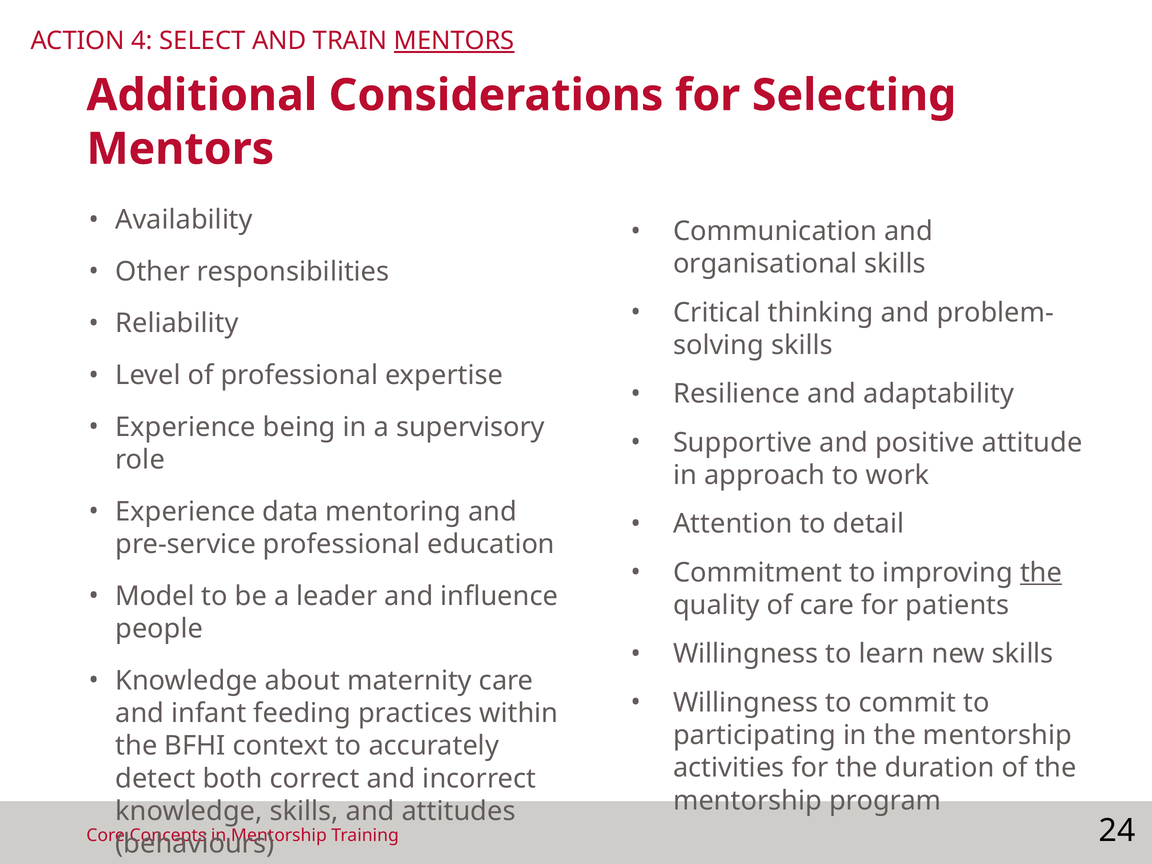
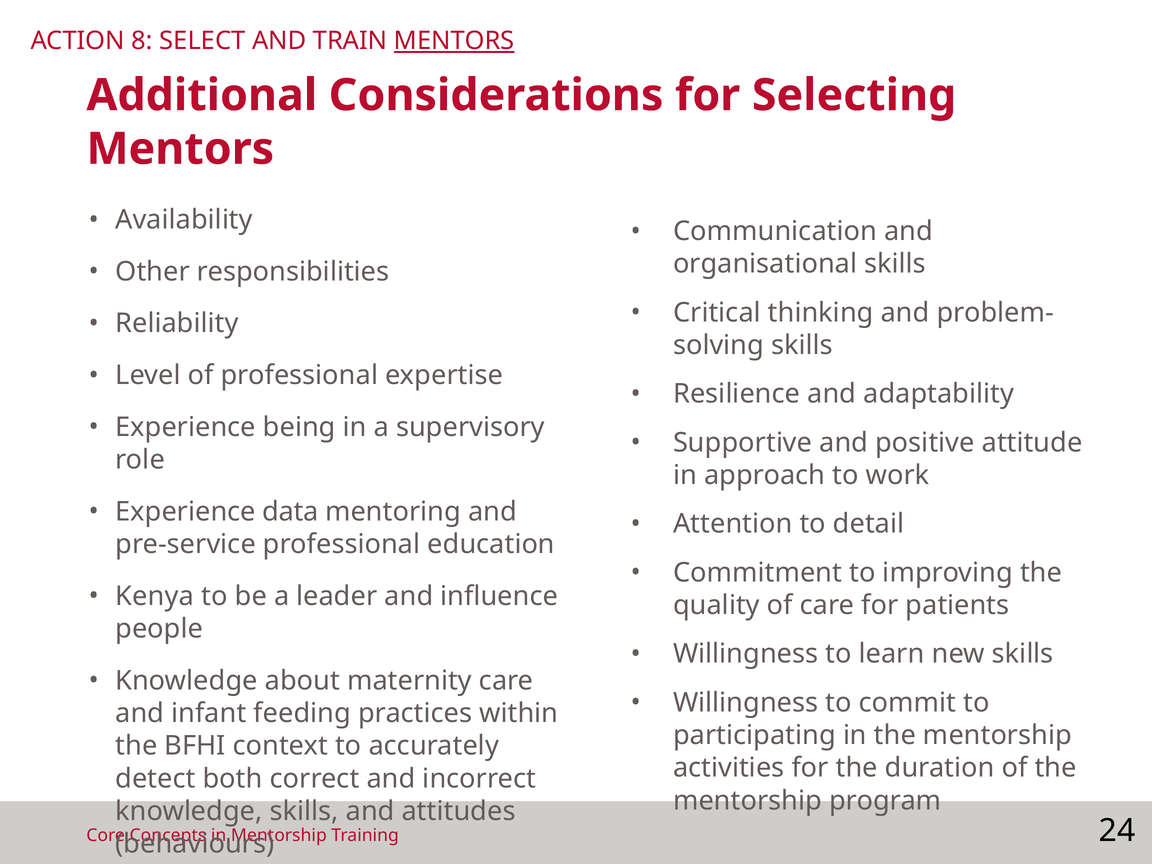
4: 4 -> 8 (142, 41)
the underline: present -> none (1041, 573)
Model: Model -> Kenya (155, 596)
